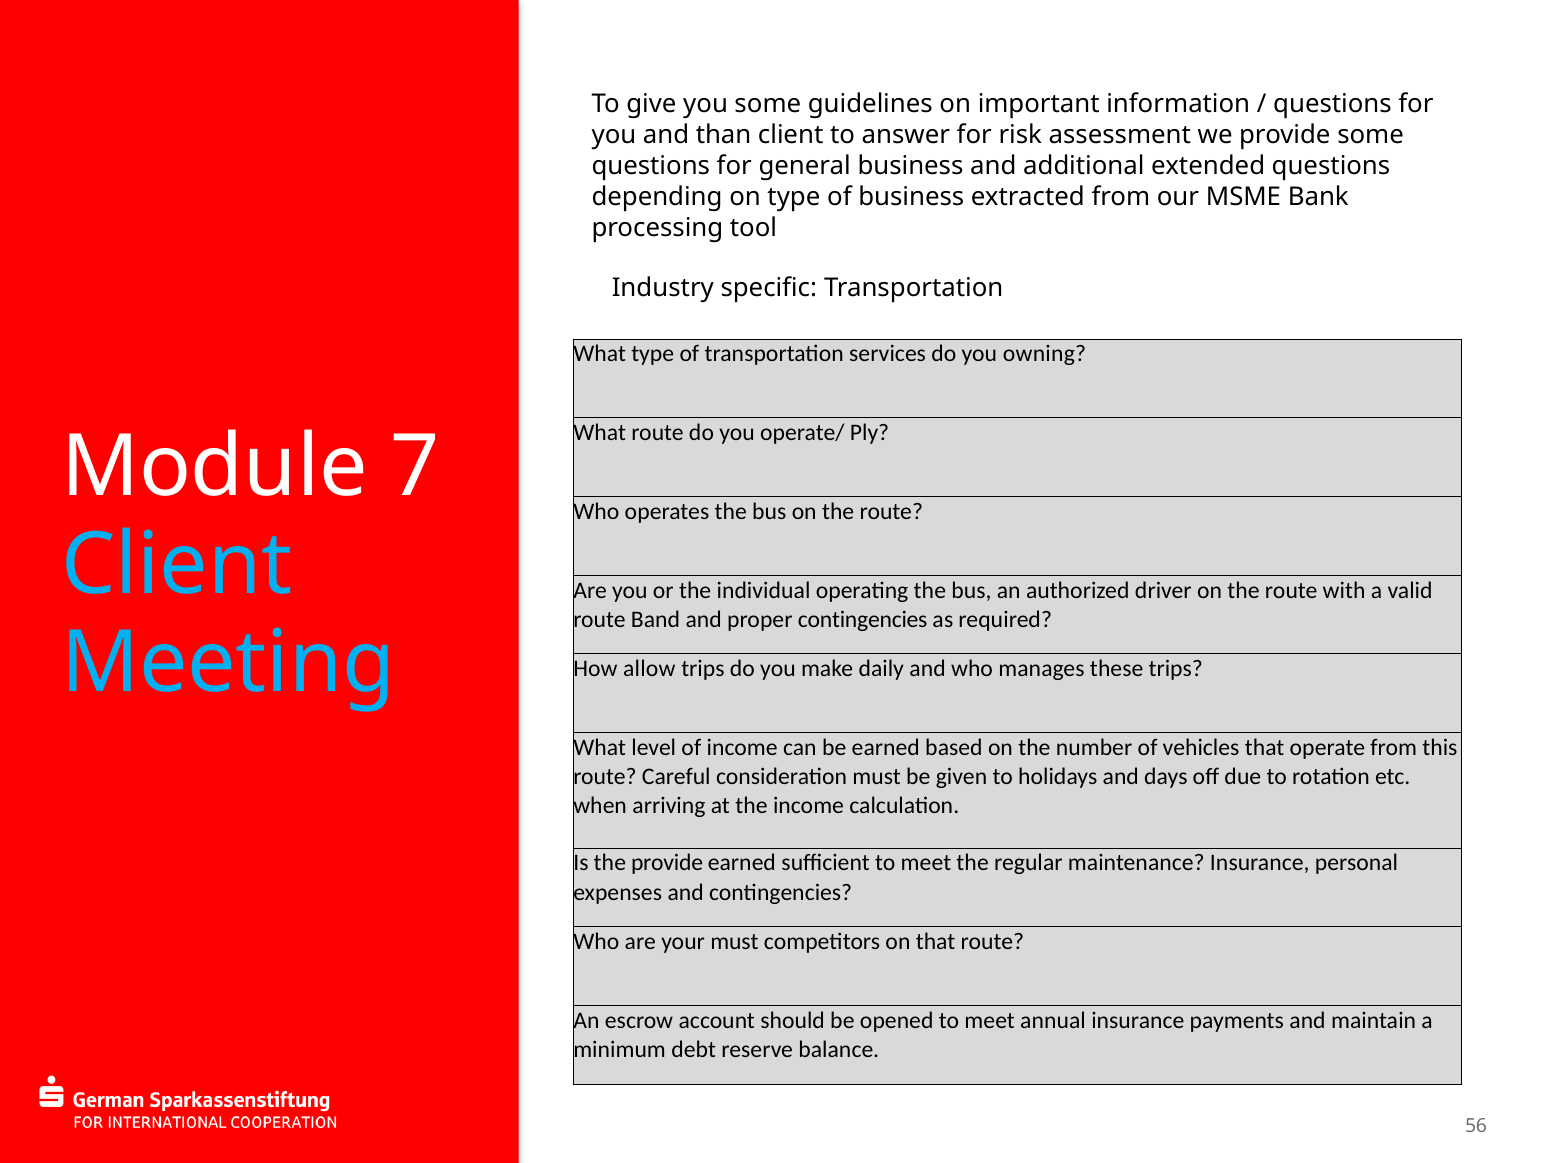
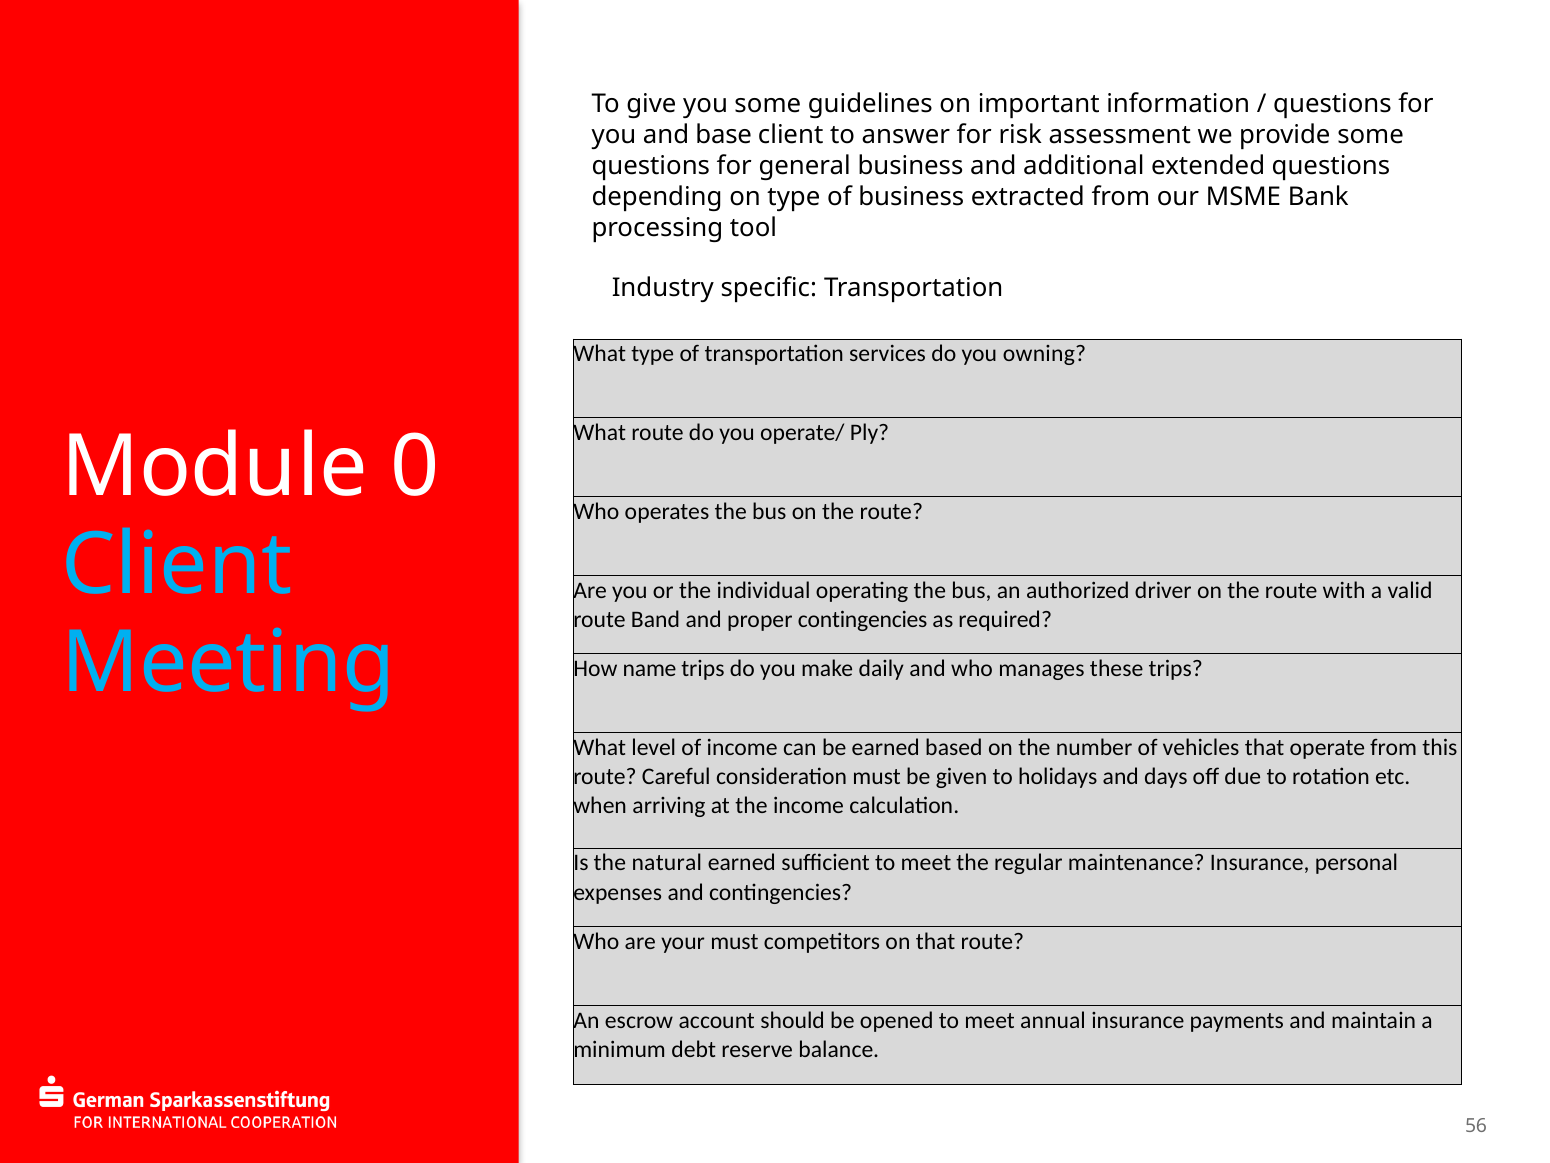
than: than -> base (724, 134)
7: 7 -> 0 (415, 467)
allow: allow -> name (650, 669)
the provide: provide -> natural (667, 863)
